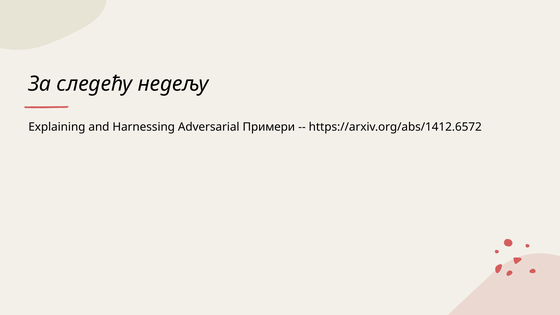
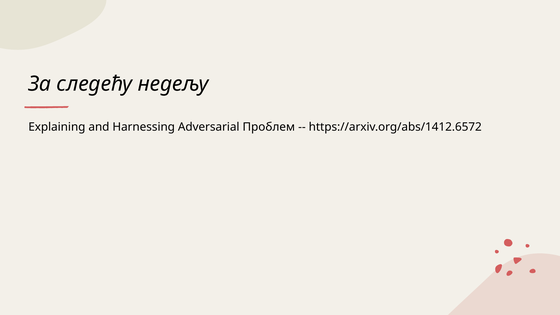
Примери: Примери -> Проблем (269, 127)
